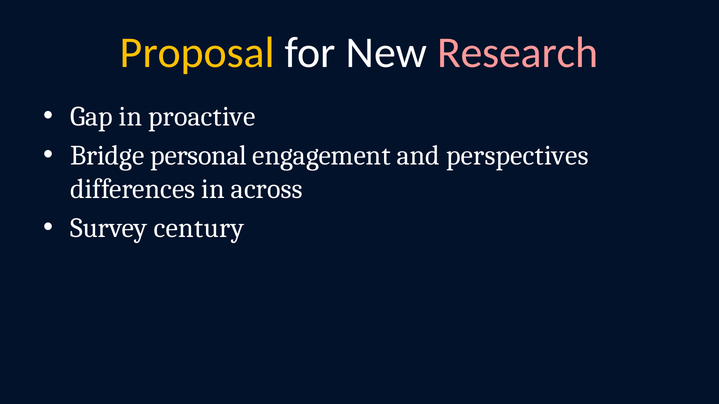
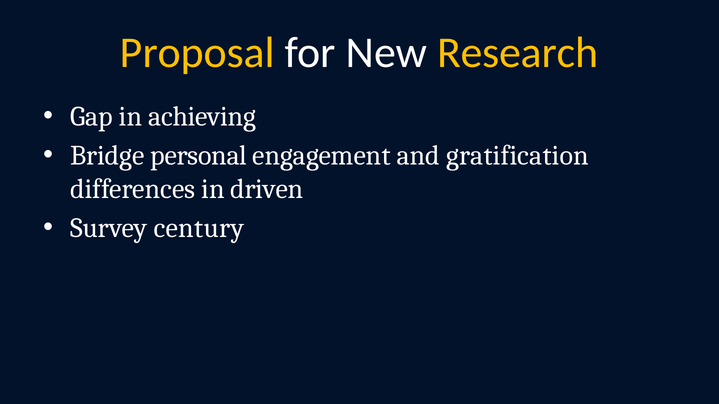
Research colour: pink -> yellow (518, 53)
proactive: proactive -> achieving (202, 117)
perspectives: perspectives -> gratification (517, 156)
across: across -> driven (267, 189)
